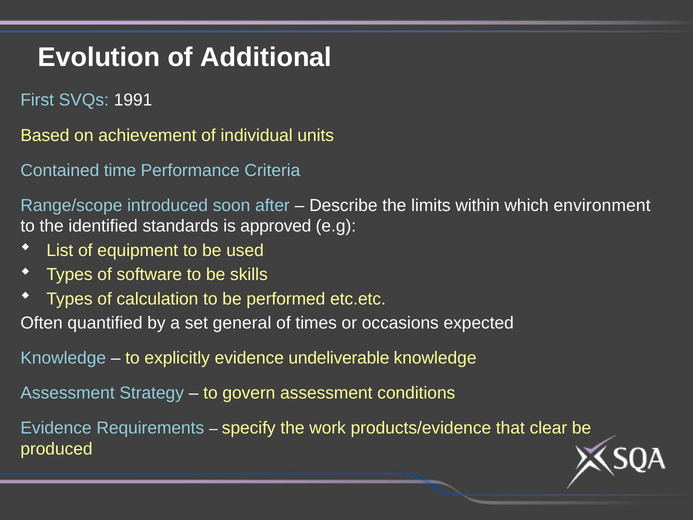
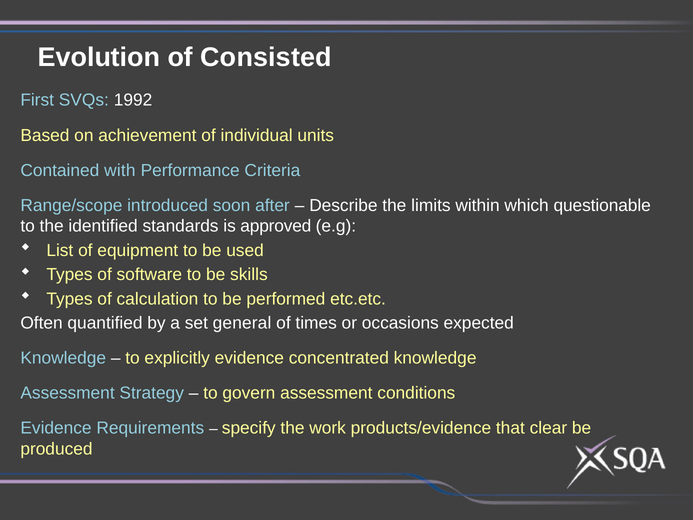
Additional: Additional -> Consisted (266, 58)
1991: 1991 -> 1992 (133, 100)
time: time -> with (120, 170)
environment: environment -> questionable (602, 205)
undeliverable: undeliverable -> concentrated (339, 358)
